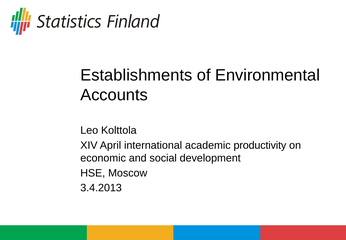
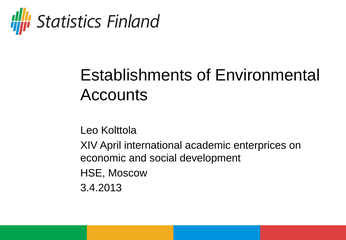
productivity: productivity -> enterprices (260, 145)
